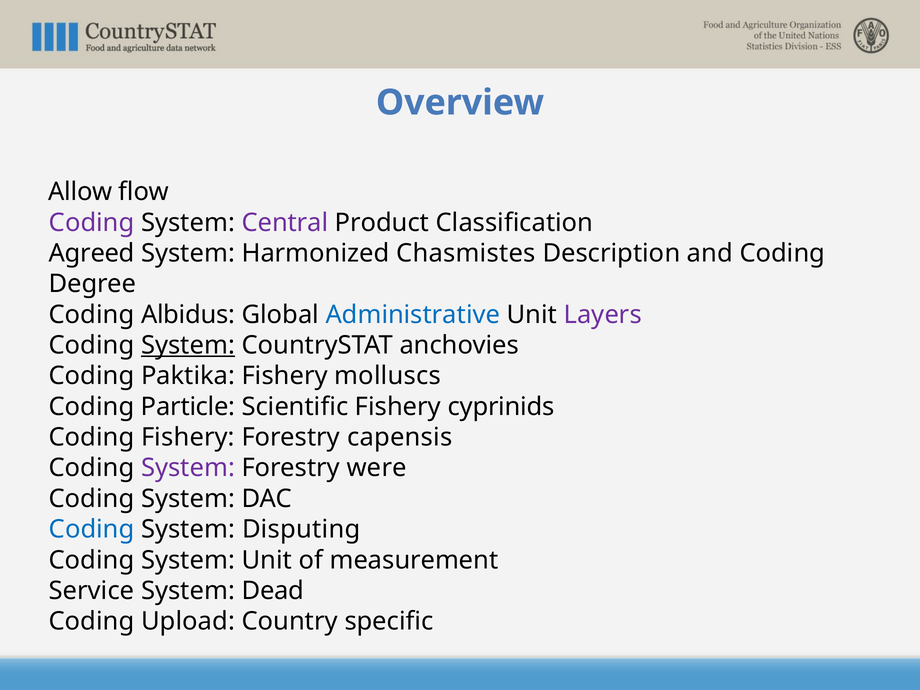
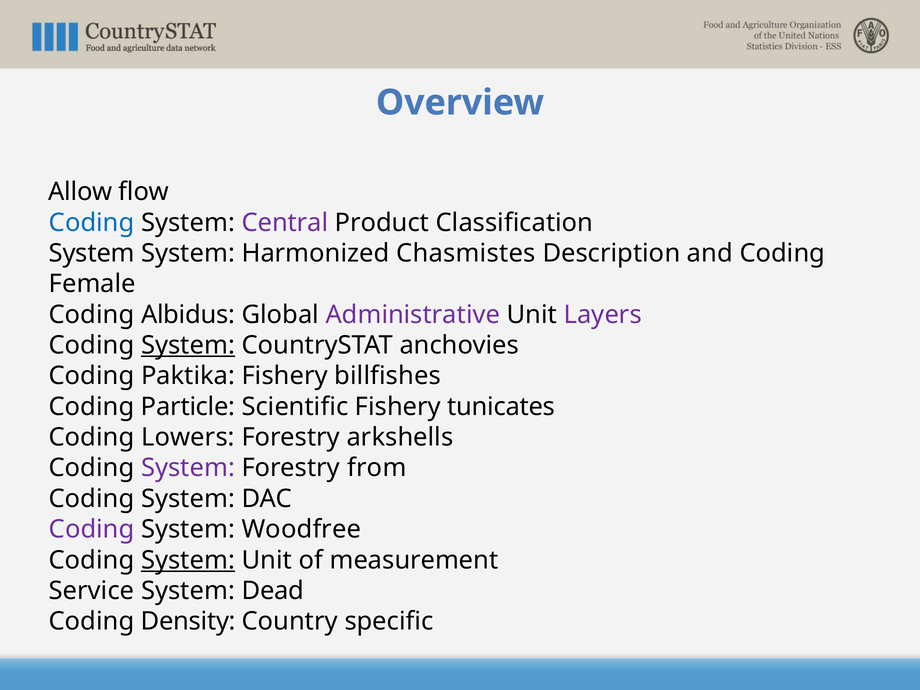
Coding colour: purple -> blue (92, 223)
Agreed: Agreed -> System (92, 253)
Degree: Degree -> Female (92, 284)
Administrative colour: blue -> purple (413, 315)
molluscs: molluscs -> billfishes (388, 376)
cyprinids: cyprinids -> tunicates (501, 407)
Coding Fishery: Fishery -> Lowers (188, 437)
capensis: capensis -> arkshells (400, 437)
were: were -> from (377, 468)
Coding colour: blue -> purple (92, 529)
Disputing: Disputing -> Woodfree (301, 529)
System underline: none -> present (188, 560)
Upload: Upload -> Density (188, 621)
